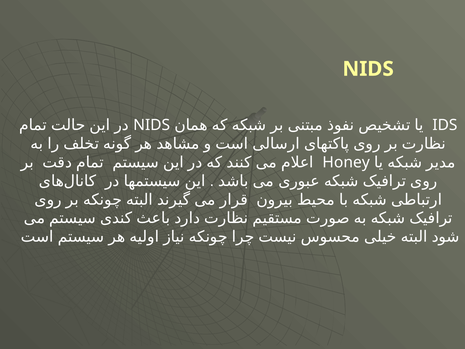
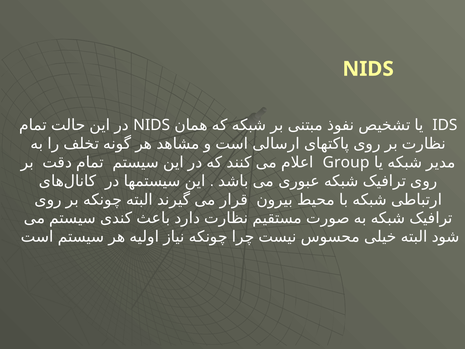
Honey: Honey -> Group (346, 162)
